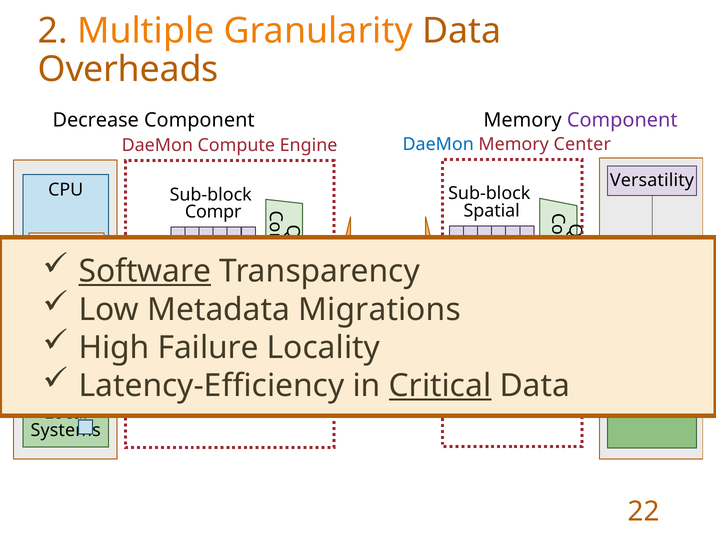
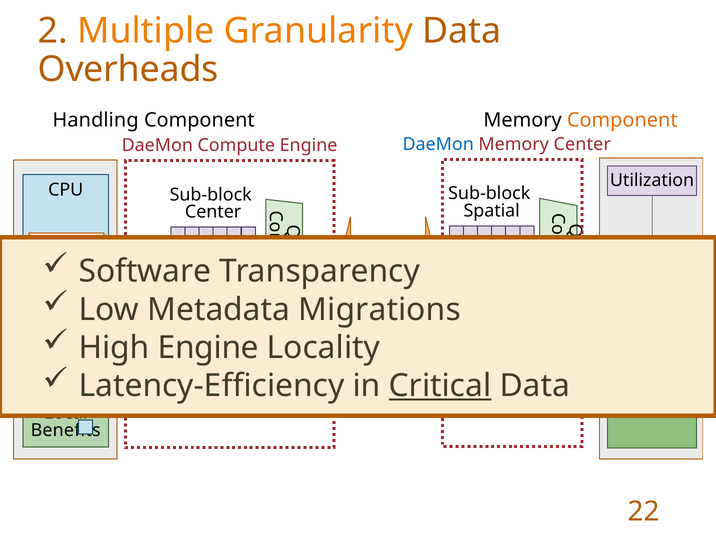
Decrease: Decrease -> Handling (96, 120)
Component colour: purple -> orange (622, 120)
Versatility: Versatility -> Utilization (652, 180)
Compr: Compr -> Center (213, 212)
Software underline: present -> none (145, 271)
High Failure: Failure -> Engine (208, 348)
Systems: Systems -> Benefits (66, 430)
